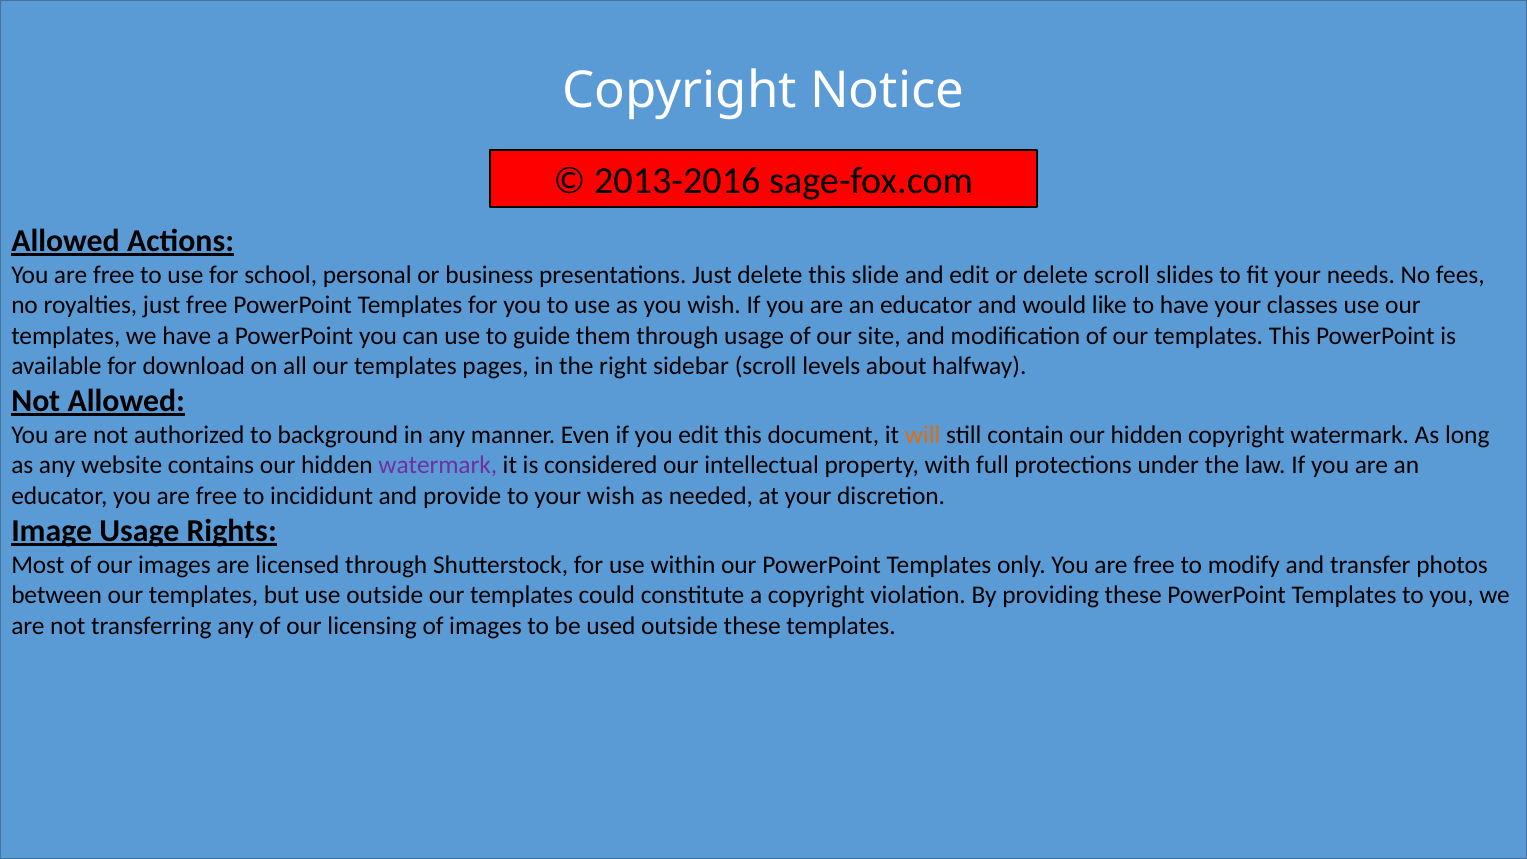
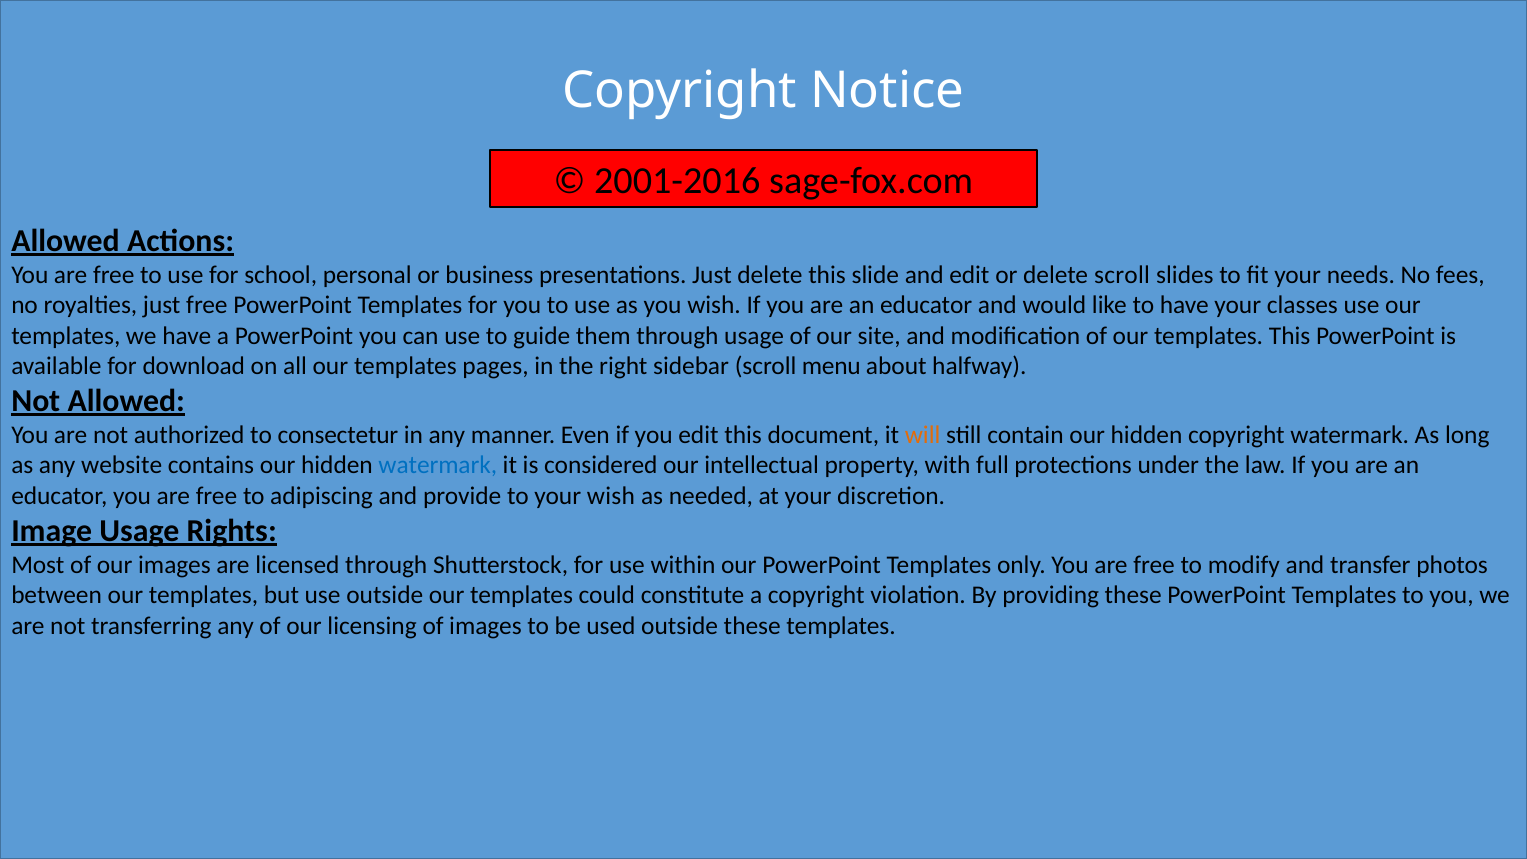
2013-2016: 2013-2016 -> 2001-2016 (677, 181)
levels: levels -> menu (831, 366)
background: background -> consectetur (338, 435)
watermark colour: purple -> blue (438, 466)
incididunt: incididunt -> adipiscing (322, 496)
